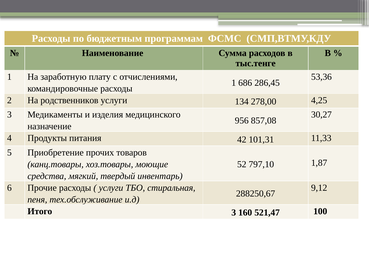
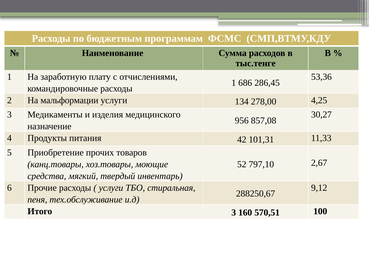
родственников: родственников -> мальформации (69, 100)
1,87: 1,87 -> 2,67 (319, 163)
521,47: 521,47 -> 570,51 (267, 212)
